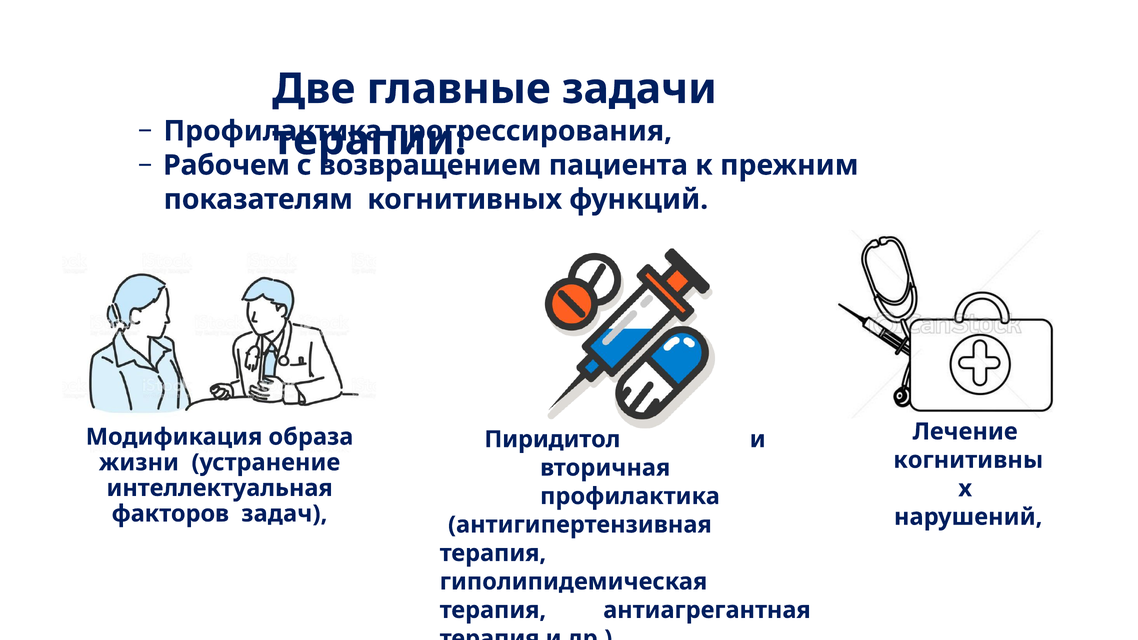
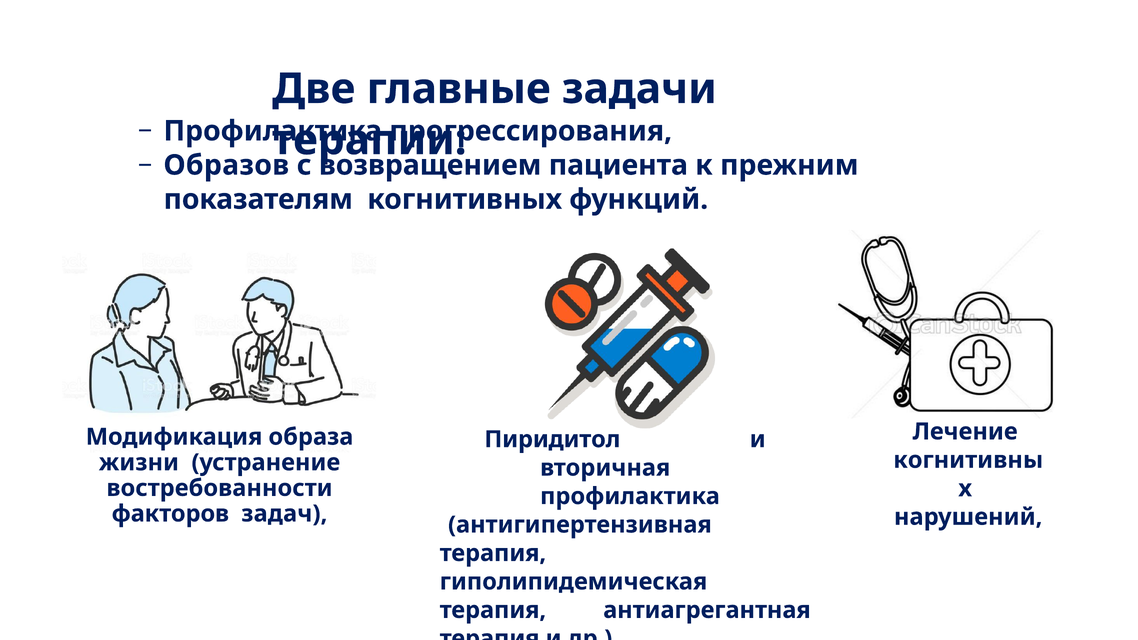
Рабочем: Рабочем -> Образов (226, 165)
интеллектуальная: интеллектуальная -> востребованности (219, 488)
